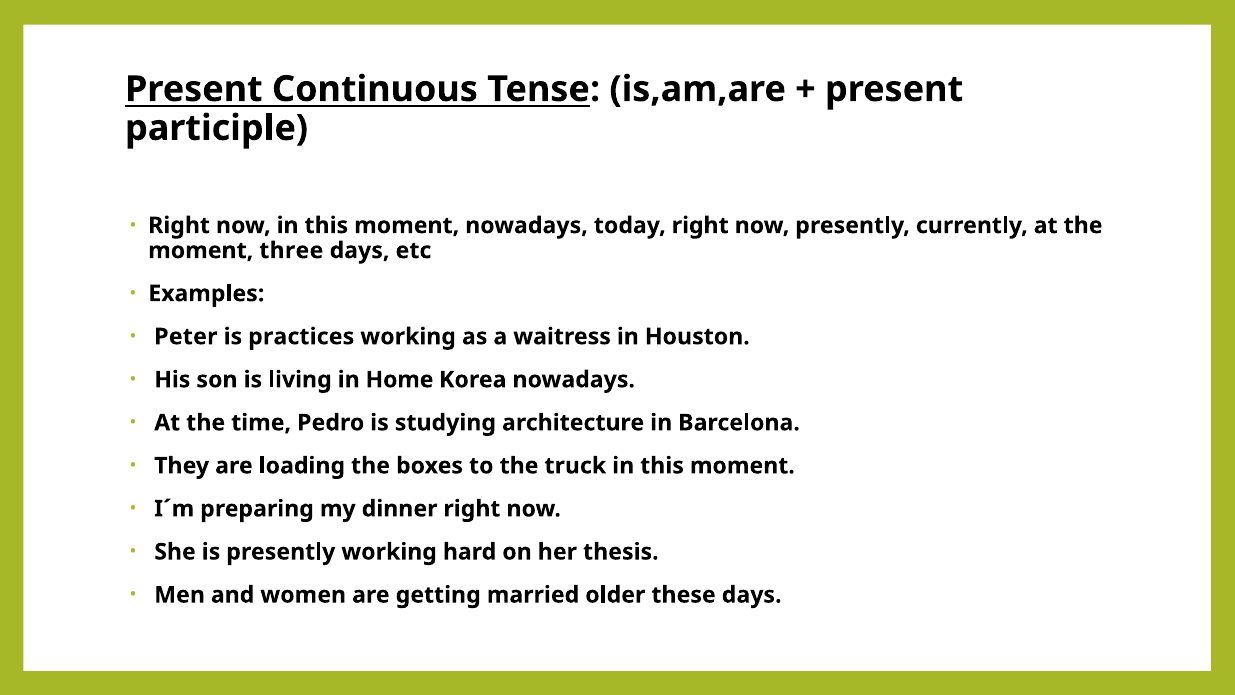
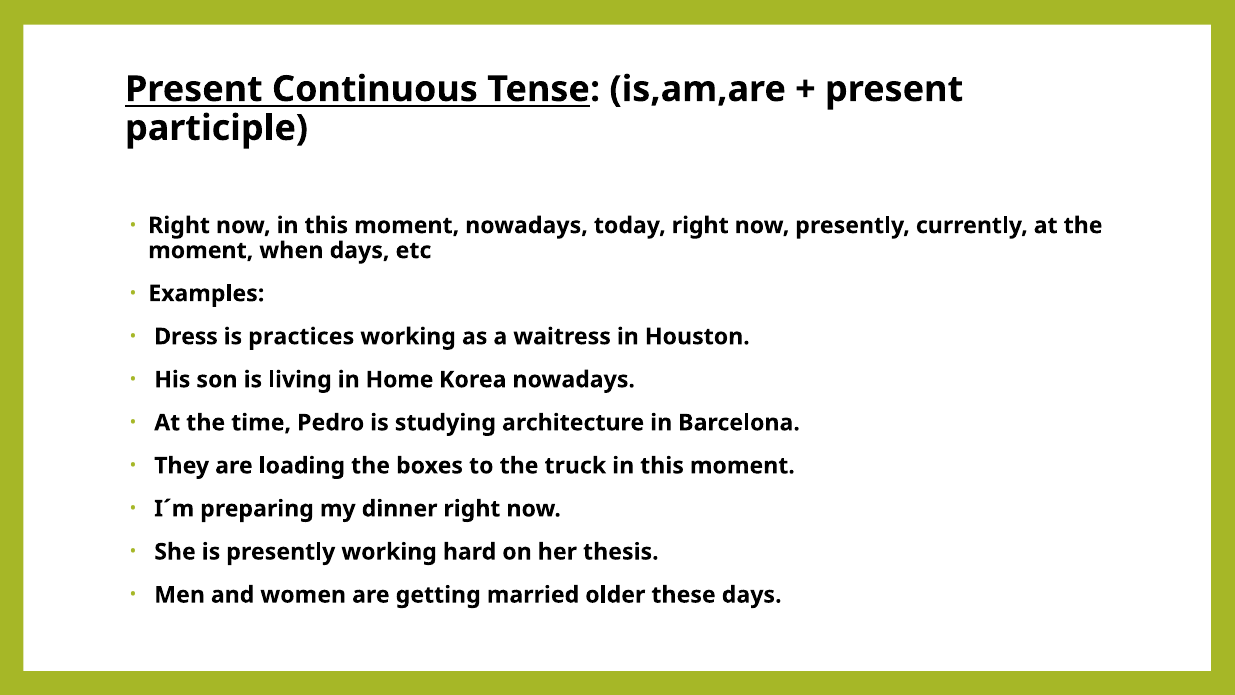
three: three -> when (291, 250)
Peter: Peter -> Dress (186, 336)
